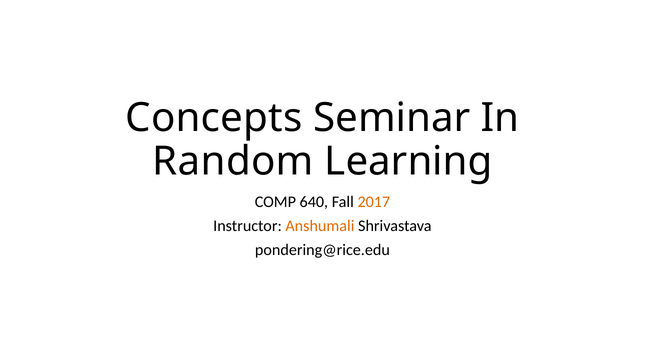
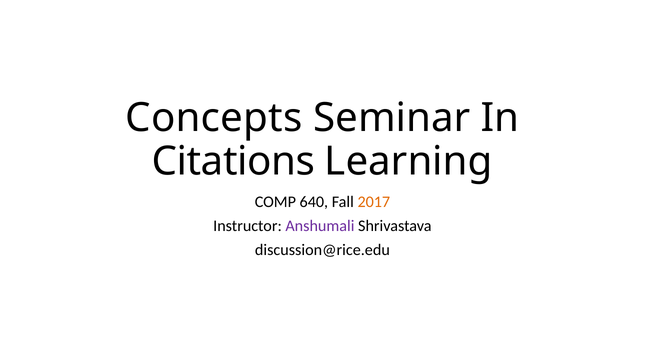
Random: Random -> Citations (233, 161)
Anshumali colour: orange -> purple (320, 226)
pondering@rice.edu: pondering@rice.edu -> discussion@rice.edu (322, 250)
